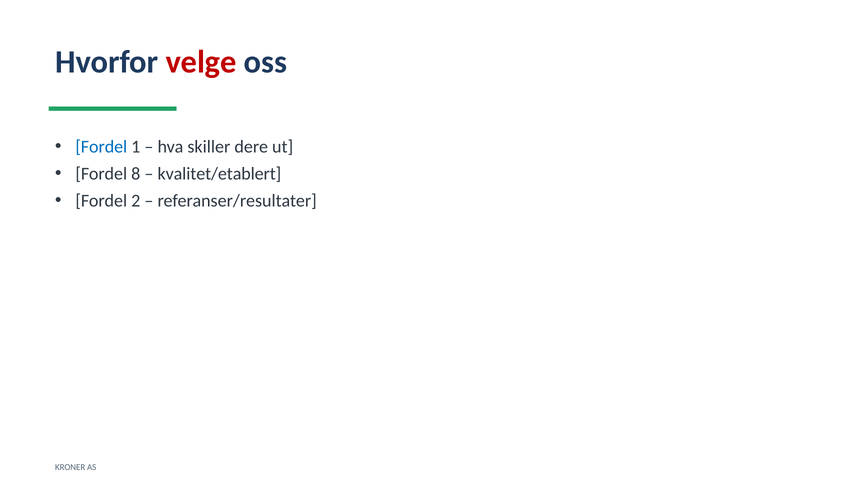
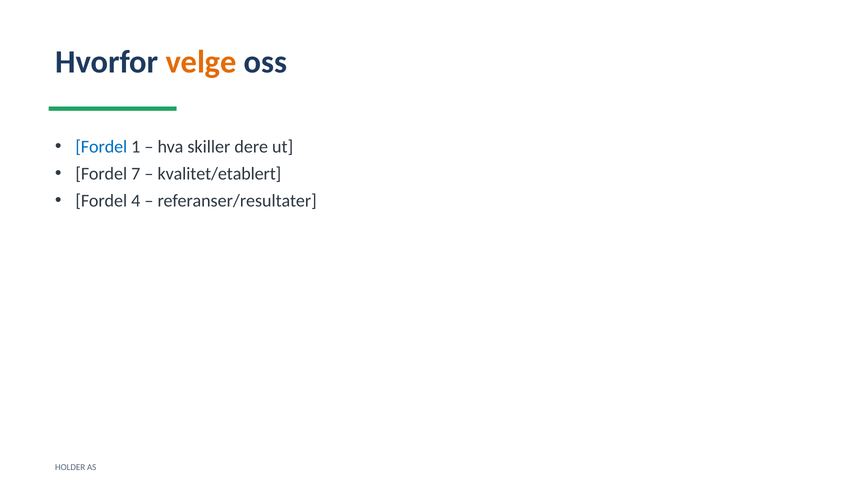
velge colour: red -> orange (201, 62)
8: 8 -> 7 (136, 174)
2: 2 -> 4 (136, 201)
KRONER: KRONER -> HOLDER (70, 467)
